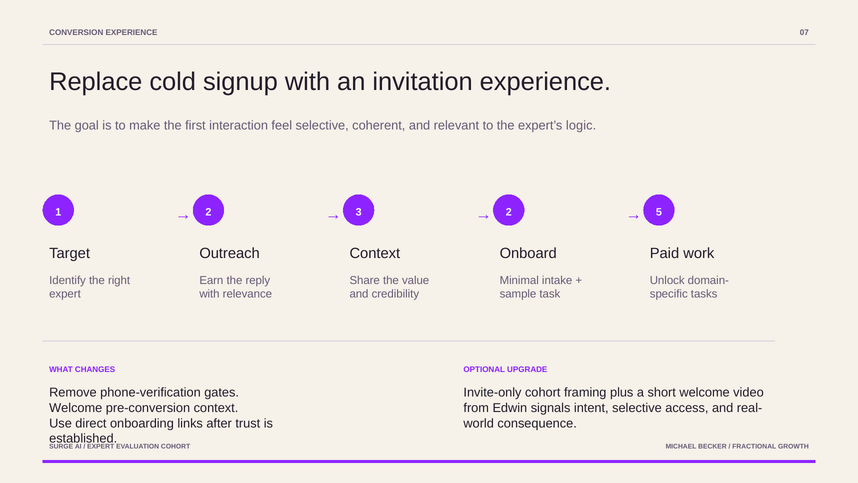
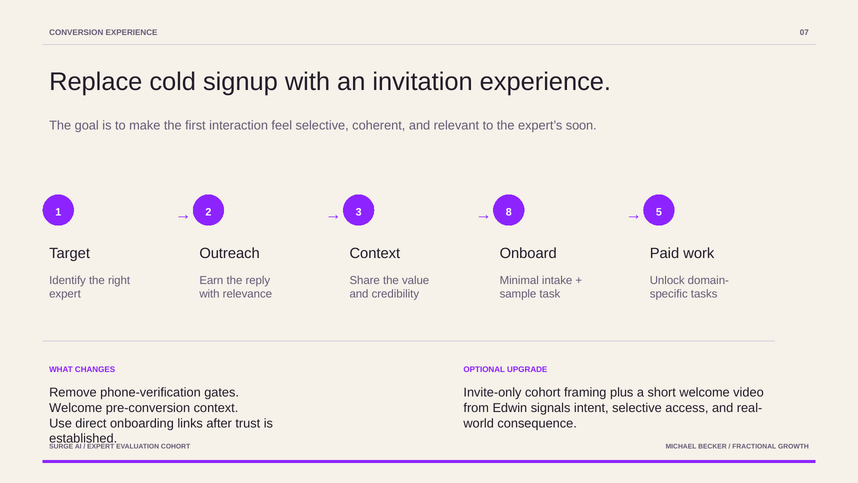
logic: logic -> soon (581, 126)
2: 2 -> 8 (509, 212)
